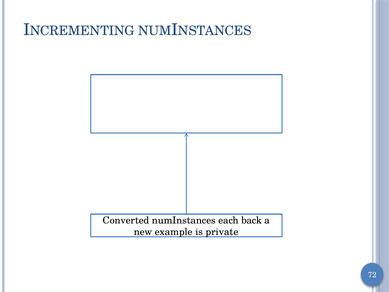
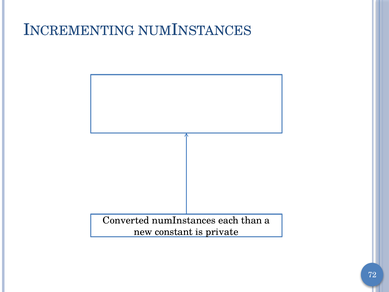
back: back -> than (252, 220)
example: example -> constant (174, 232)
